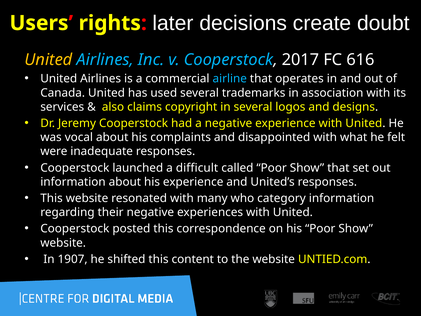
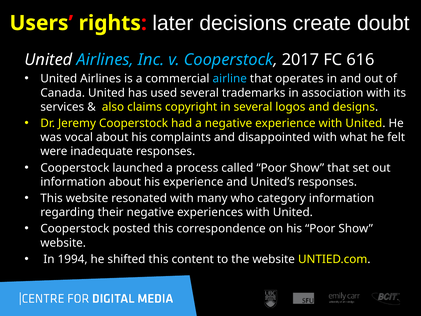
United colour: yellow -> white (48, 60)
difficult: difficult -> process (197, 168)
1907: 1907 -> 1994 (73, 259)
